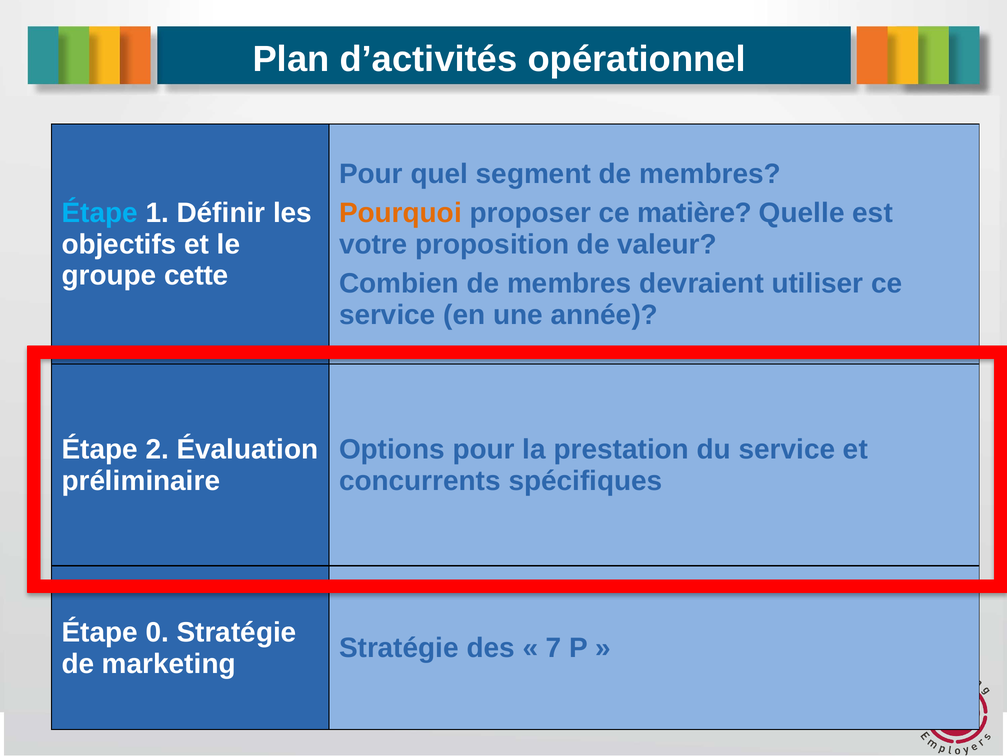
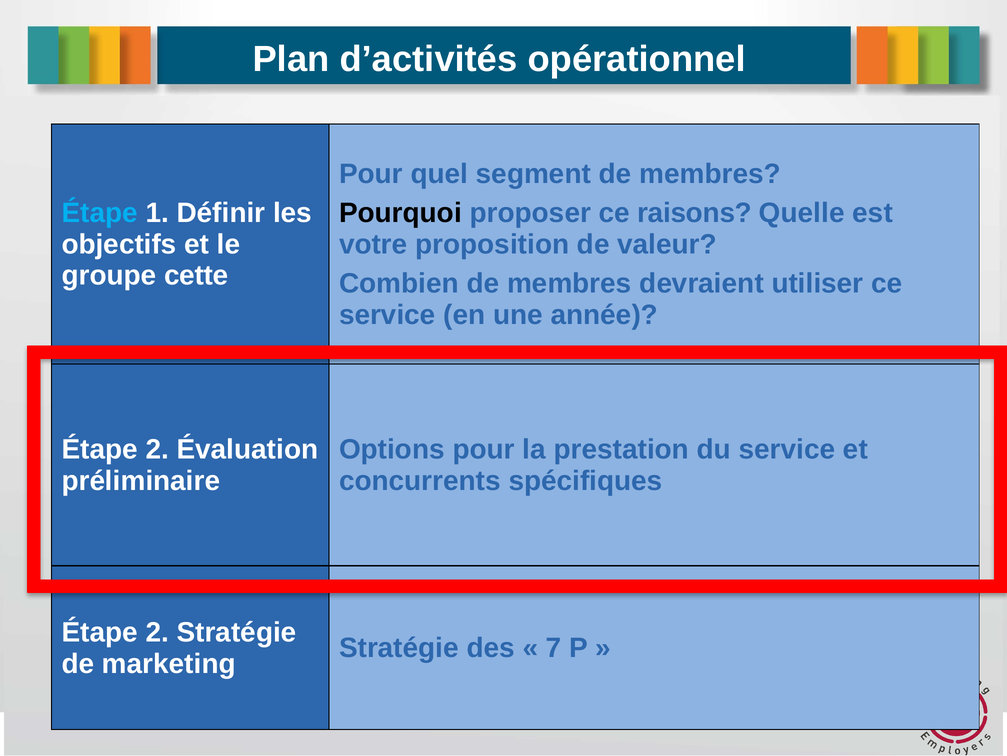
Pourquoi colour: orange -> black (400, 213)
matière: matière -> raisons (695, 213)
0: 0 -> 2 (157, 632)
